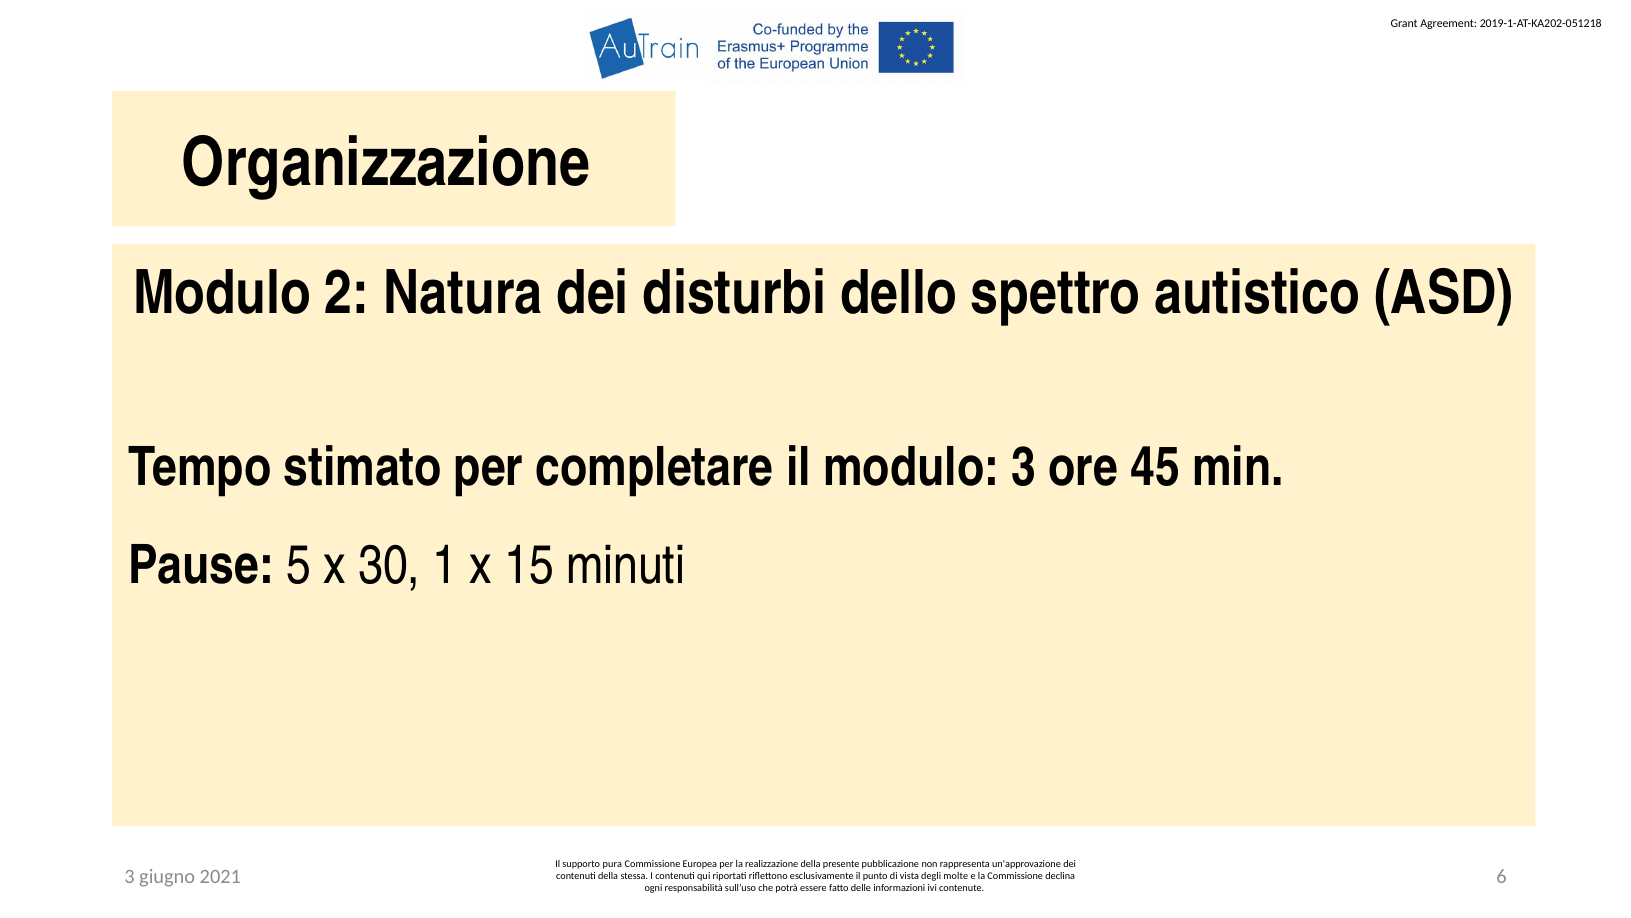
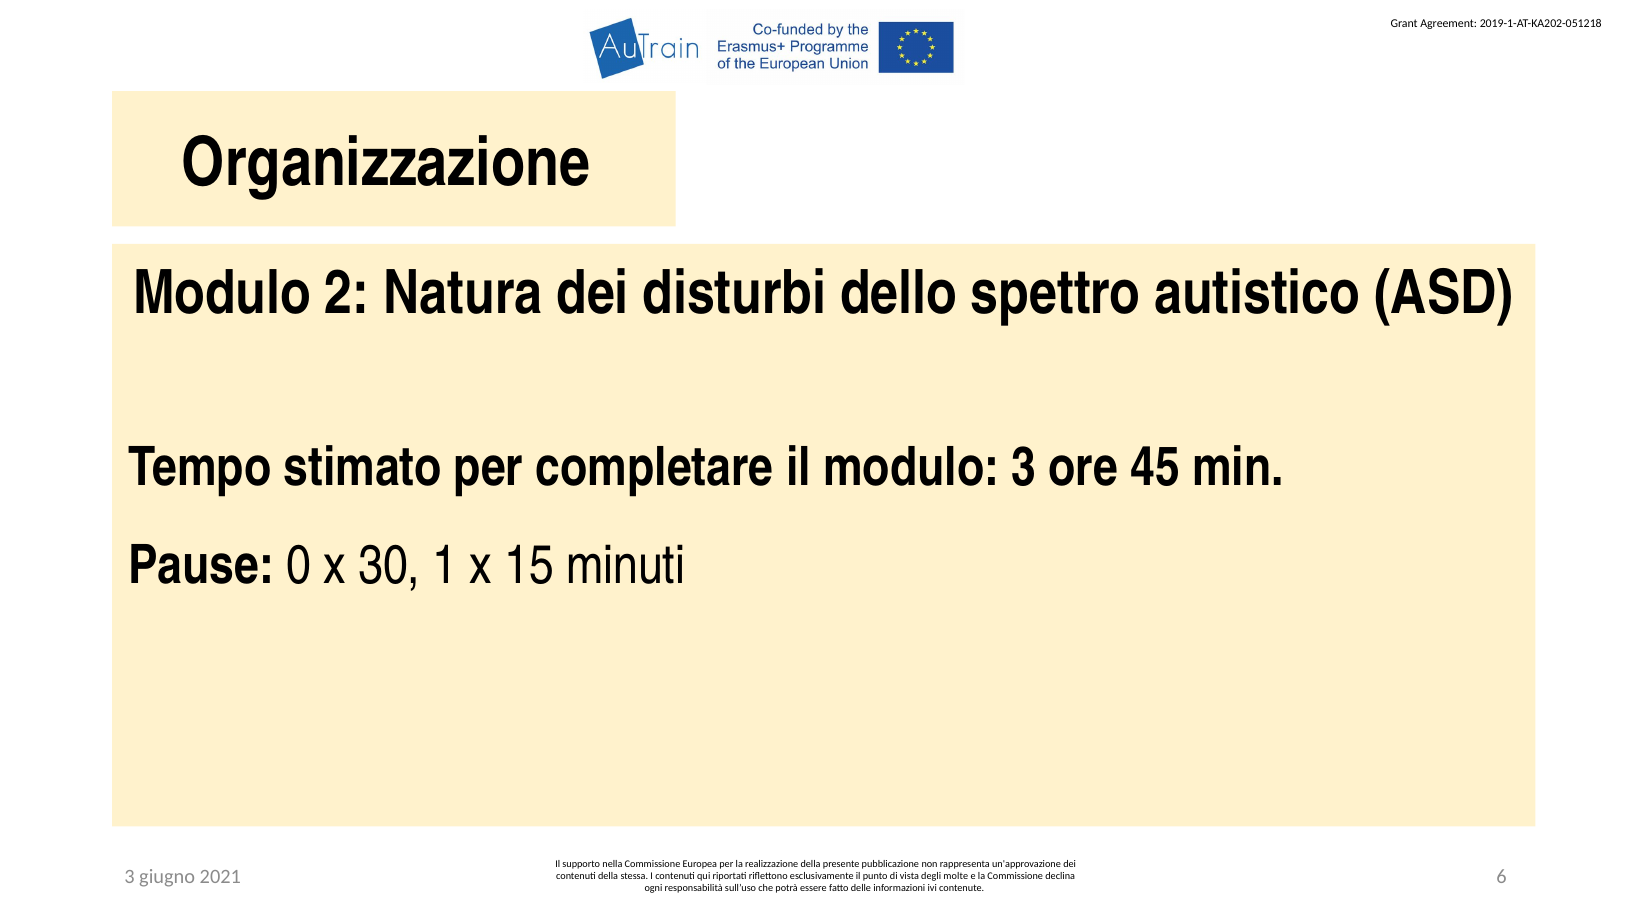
5: 5 -> 0 (299, 566)
pura: pura -> nella (612, 863)
